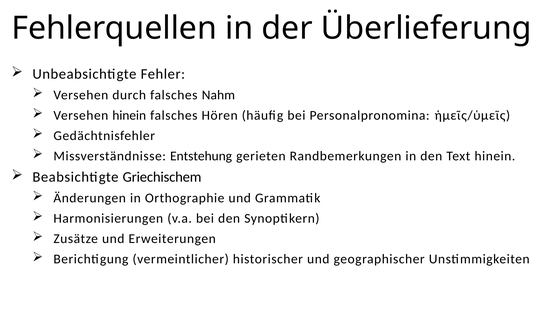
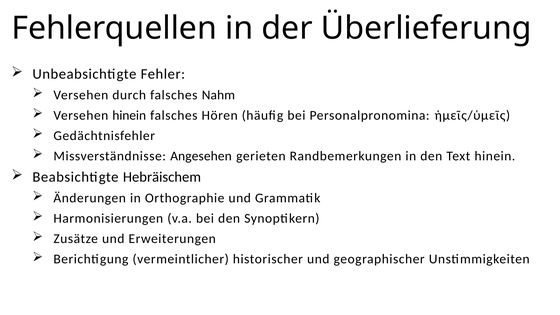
Entstehung: Entstehung -> Angesehen (201, 156)
Griechischem: Griechischem -> Hebräischem (162, 177)
